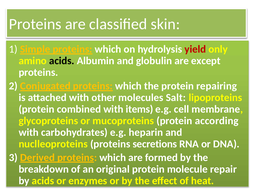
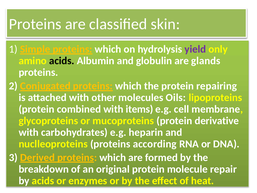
yield colour: red -> purple (195, 49)
except: except -> glands (206, 61)
Salt: Salt -> Oils (176, 97)
according: according -> derivative (217, 121)
secretions: secretions -> according (155, 144)
